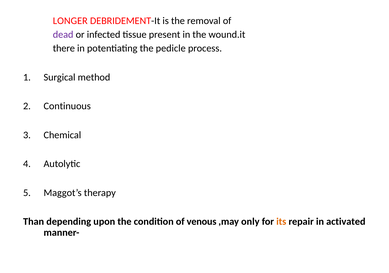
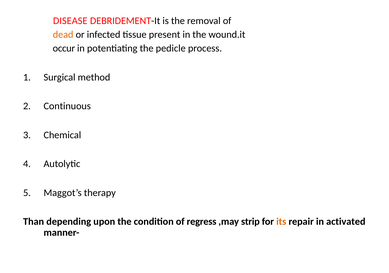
LONGER: LONGER -> DISEASE (70, 21)
dead colour: purple -> orange (63, 35)
there: there -> occur (64, 48)
venous: venous -> regress (202, 222)
only: only -> strip (250, 222)
